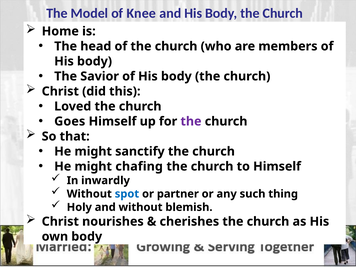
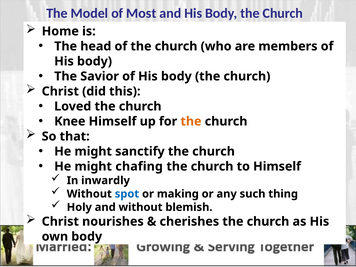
Knee: Knee -> Most (141, 13)
Goes: Goes -> Knee (70, 121)
the colour: purple -> orange (191, 121)
partner: partner -> making (178, 194)
